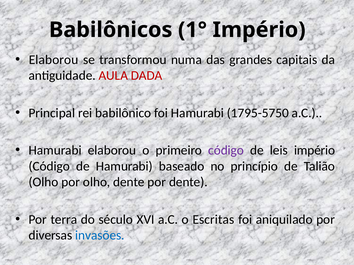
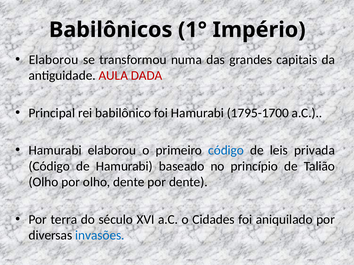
1795-5750: 1795-5750 -> 1795-1700 (258, 113)
código colour: purple -> blue (226, 151)
leis império: império -> privada (315, 151)
Escritas: Escritas -> Cidades (214, 220)
